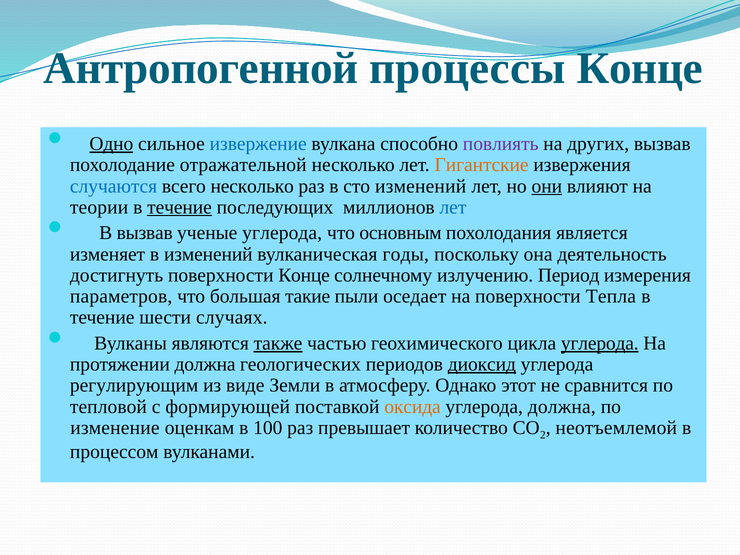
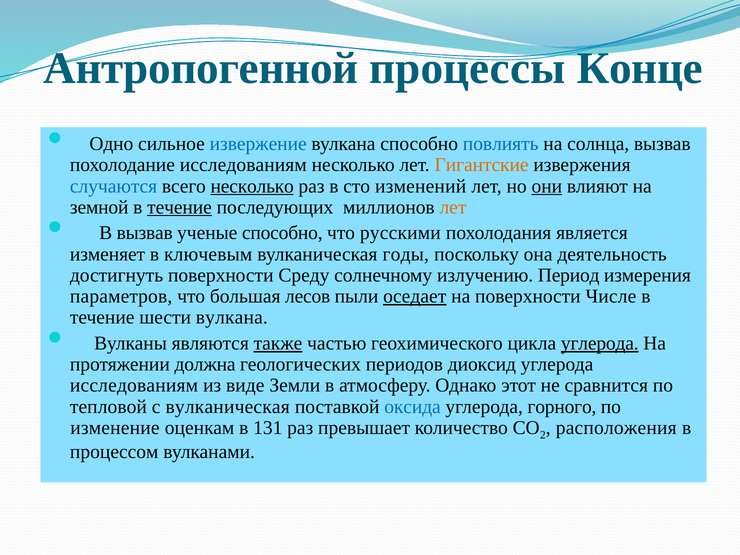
Одно underline: present -> none (111, 144)
повлиять colour: purple -> blue (501, 144)
других: других -> солнца (598, 144)
похолодание отражательной: отражательной -> исследованиям (243, 165)
несколько underline: none -> present (252, 186)
теории: теории -> земной (99, 207)
лет colour: blue -> orange (453, 207)
ученые углерода: углерода -> способно (282, 233)
основным: основным -> русскими (400, 233)
в изменений: изменений -> ключевым (208, 254)
поверхности Конце: Конце -> Среду (304, 275)
такие: такие -> лесов (308, 296)
оседает underline: none -> present (415, 296)
Тепла: Тепла -> Числе (611, 296)
шести случаях: случаях -> вулкана (232, 317)
диоксид underline: present -> none (482, 364)
регулирующим: регулирующим -> исследованиям (134, 385)
с формирующей: формирующей -> вулканическая (228, 407)
оксида colour: orange -> blue (413, 407)
углерода должна: должна -> горного (562, 407)
100: 100 -> 131 (268, 428)
неотъемлемой: неотъемлемой -> расположения (616, 428)
